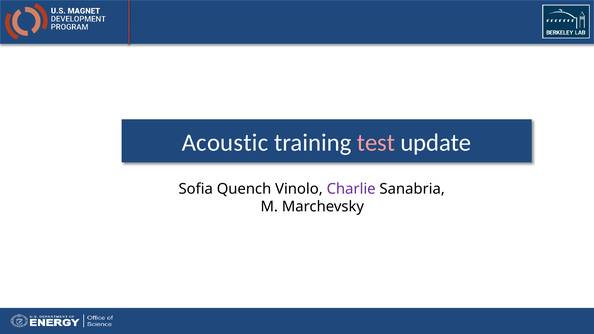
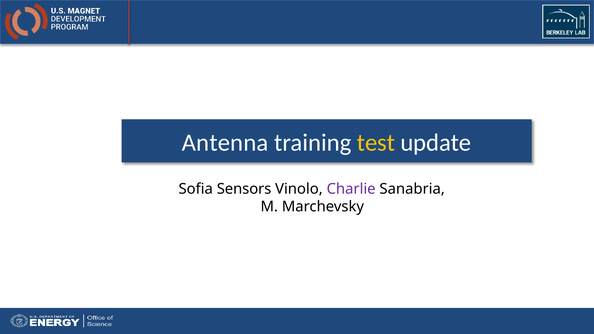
Acoustic: Acoustic -> Antenna (225, 143)
test colour: pink -> yellow (376, 143)
Quench: Quench -> Sensors (244, 189)
